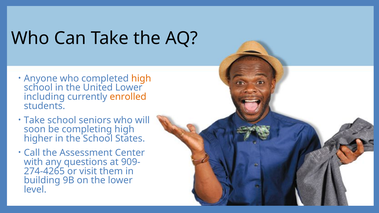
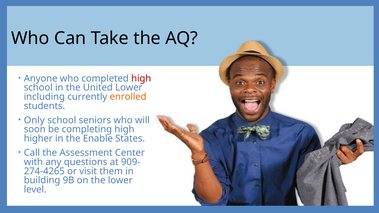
high colour: orange -> red (141, 78)
Take: Take -> Only (34, 120)
the School: School -> Enable (98, 139)
